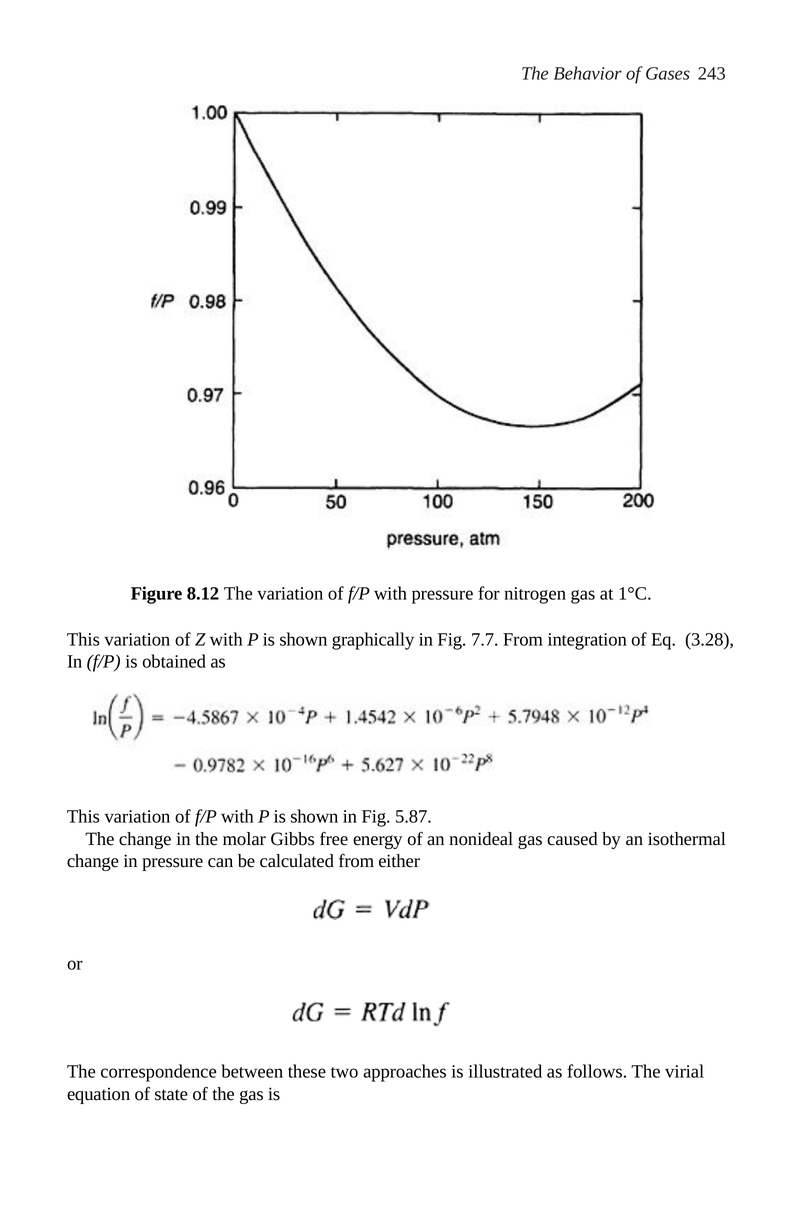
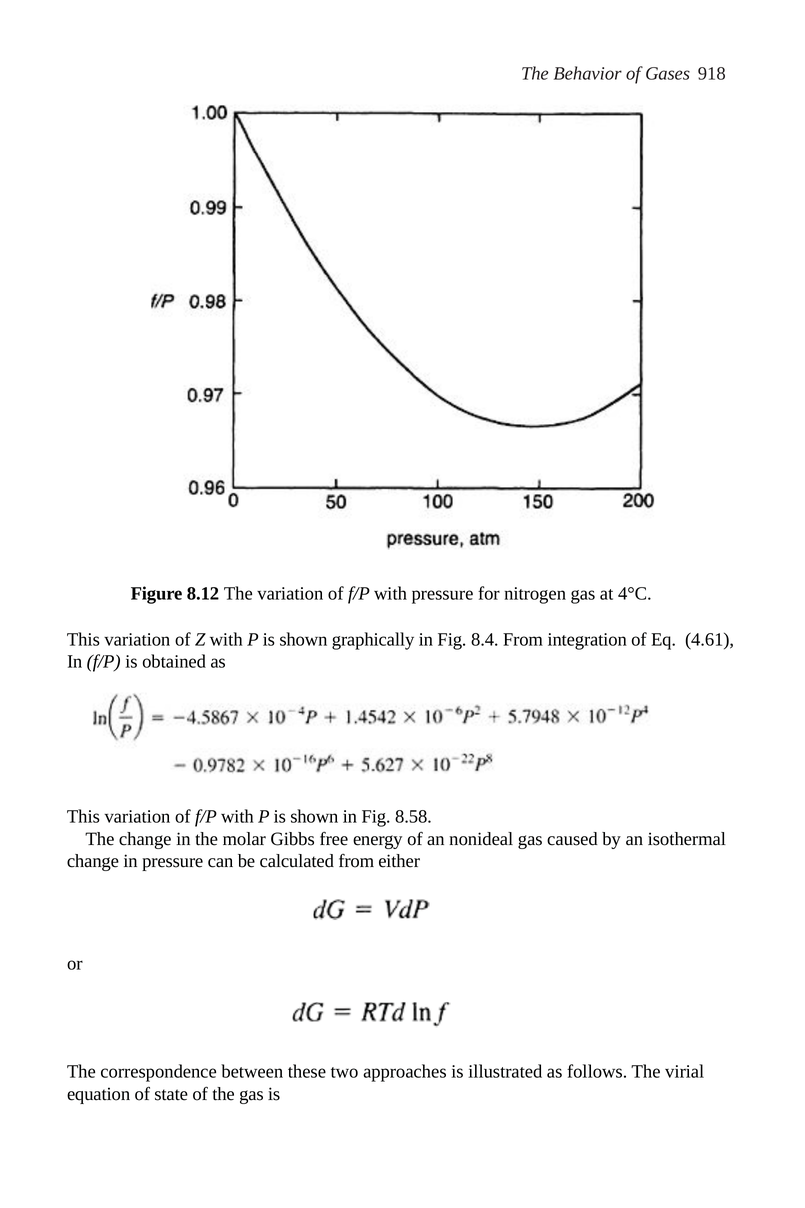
243: 243 -> 918 (712, 74)
1°C: 1°C -> 4°C (635, 593)
7.7: 7.7 -> 8.4 (485, 639)
3.28: 3.28 -> 4.61 (710, 639)
5.87: 5.87 -> 8.58 (413, 816)
